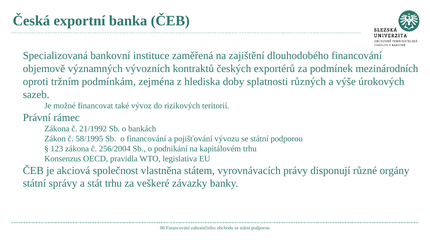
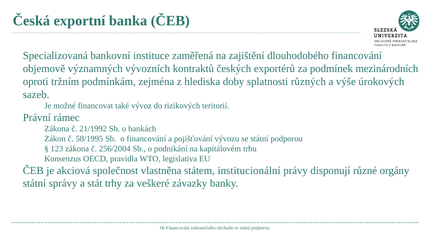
vyrovnávacích: vyrovnávacích -> institucionální (249, 170)
stát trhu: trhu -> trhy (113, 183)
